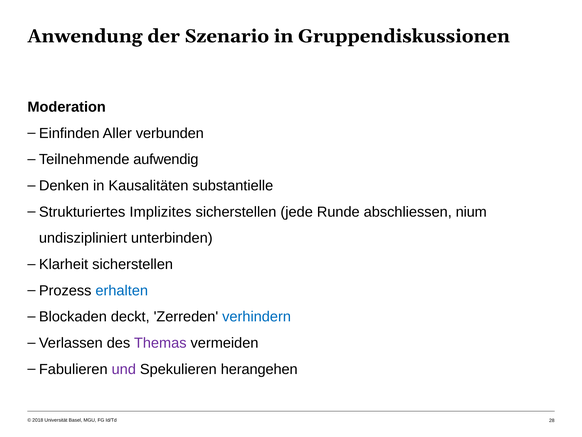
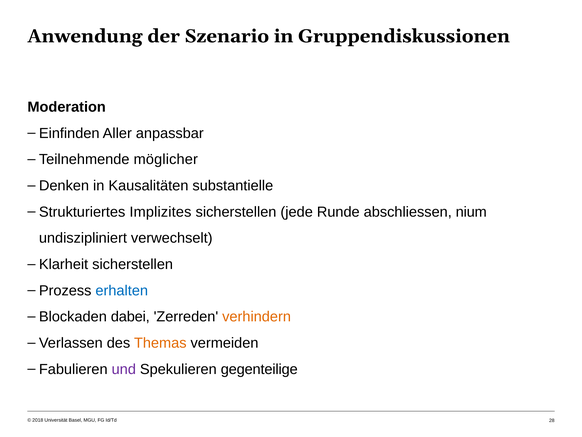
verbunden: verbunden -> anpassbar (170, 133)
aufwendig: aufwendig -> möglicher (166, 159)
unterbinden: unterbinden -> verwechselt (172, 238)
deckt: deckt -> dabei (130, 316)
verhindern colour: blue -> orange (257, 316)
Themas colour: purple -> orange (160, 343)
herangehen: herangehen -> gegenteilige (259, 369)
